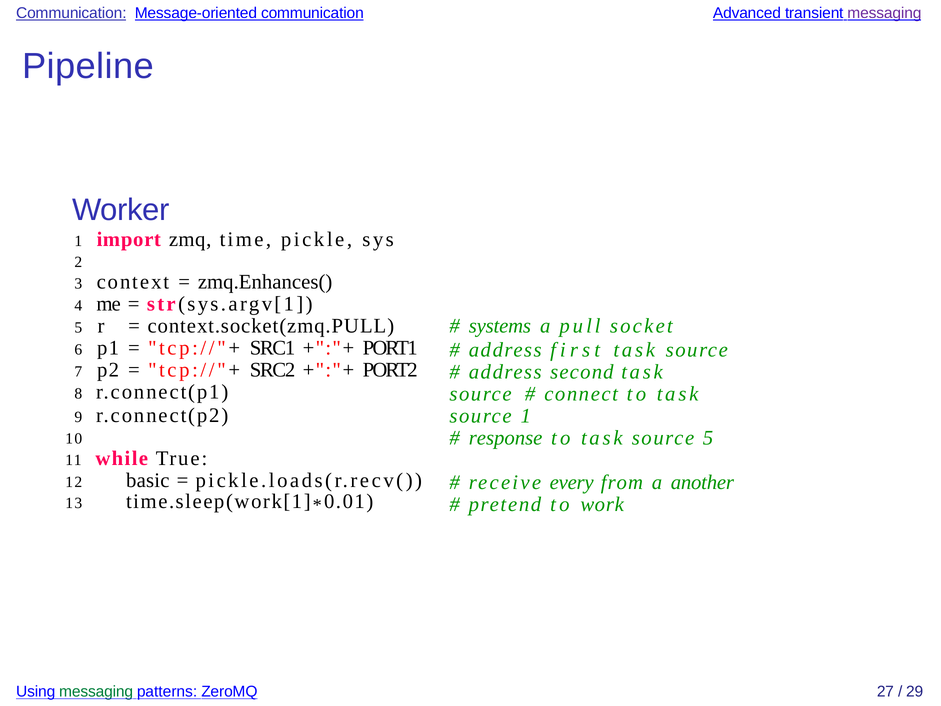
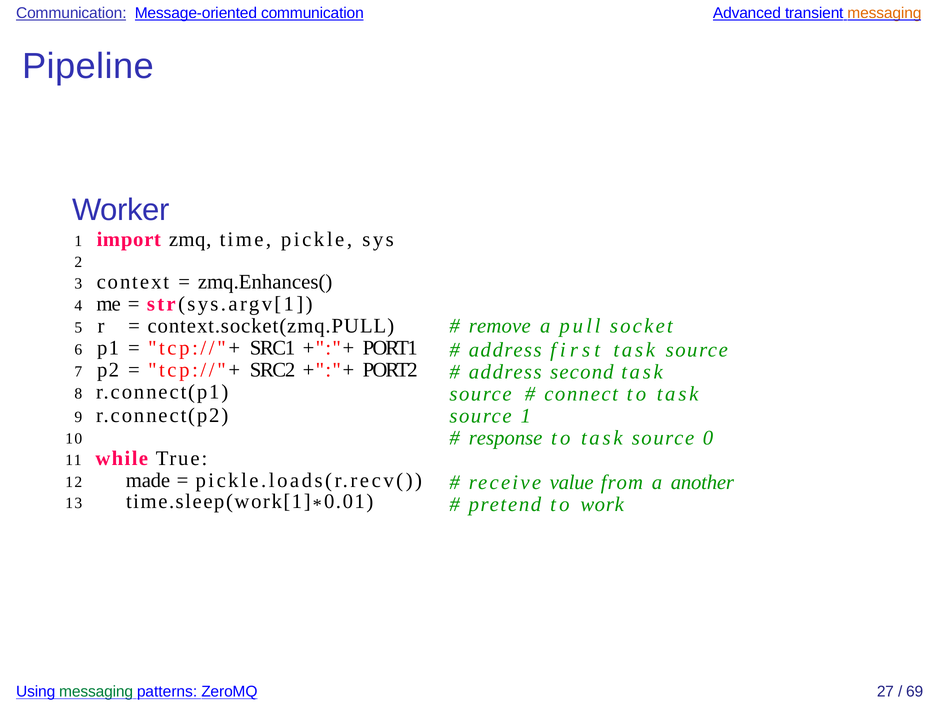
messaging colour: purple -> orange (884, 13)
systems: systems -> remove (500, 326)
source 5: 5 -> 0 (708, 438)
every: every -> value (572, 482)
basic: basic -> made (148, 481)
29: 29 -> 69 (915, 692)
